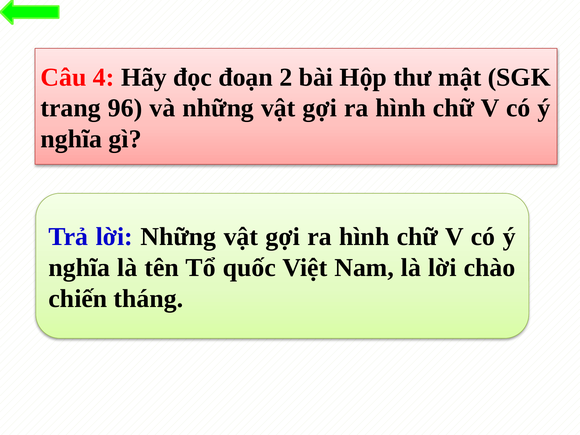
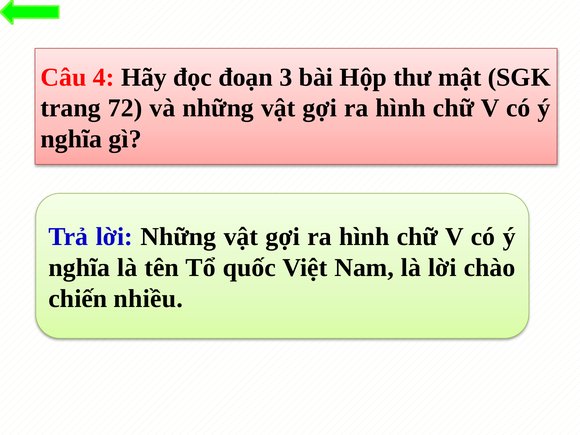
2: 2 -> 3 (286, 77)
96: 96 -> 72 (125, 108)
tháng: tháng -> nhiều (148, 299)
